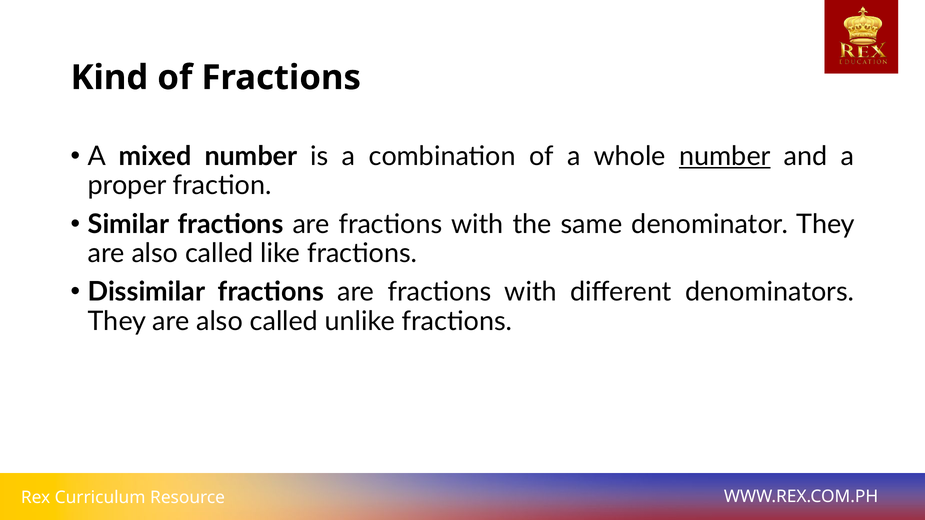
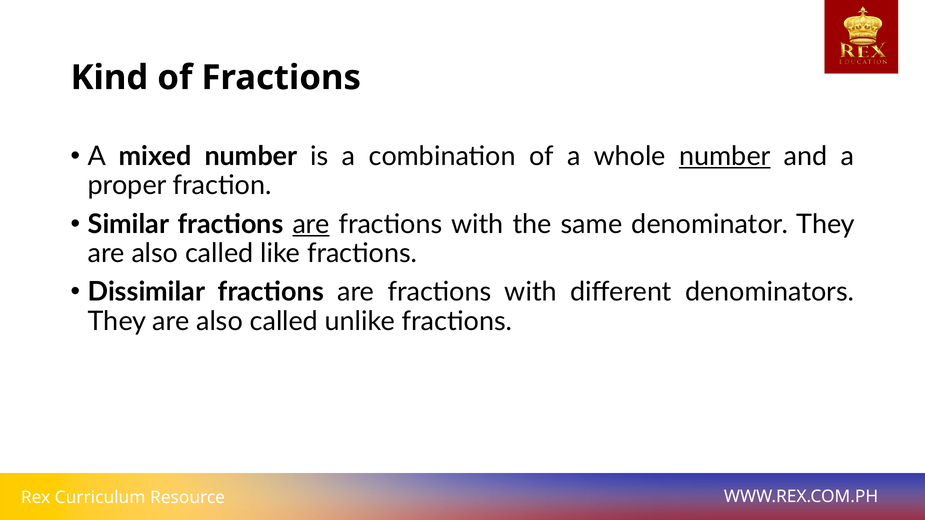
are underline: none -> present (311, 224)
